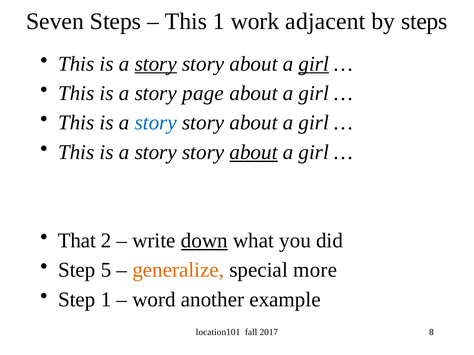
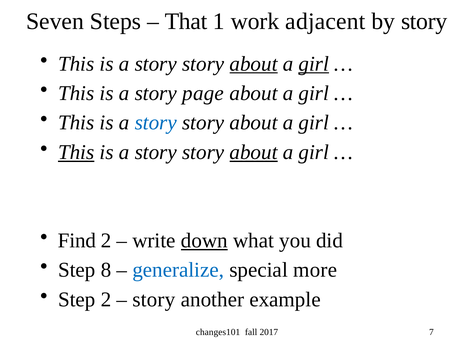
This: This -> That (186, 21)
by steps: steps -> story (424, 21)
story underline: present -> none (156, 64)
about underline: none -> present (254, 64)
This underline: none -> present (76, 152)
That: That -> Find (77, 241)
5: 5 -> 8 (106, 270)
generalize colour: orange -> blue (178, 270)
Step 1: 1 -> 2 (106, 300)
word: word -> story (154, 300)
location101: location101 -> changes101 (218, 332)
8: 8 -> 7 (431, 332)
